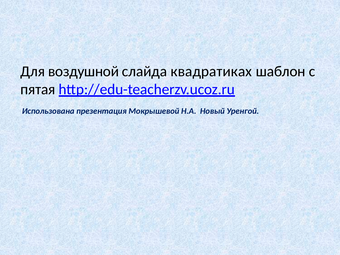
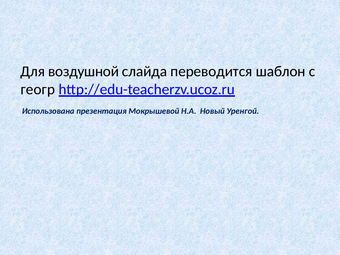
квадратиках: квадратиках -> переводится (211, 71)
пятая: пятая -> геогр (38, 89)
